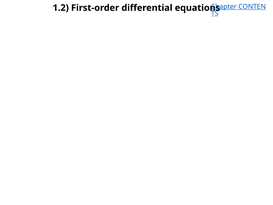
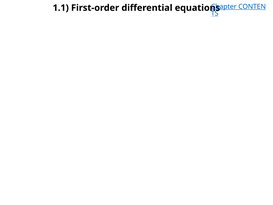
1.2: 1.2 -> 1.1 (61, 8)
